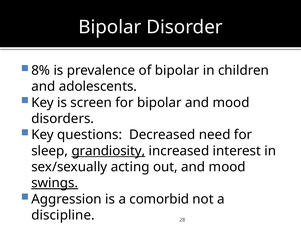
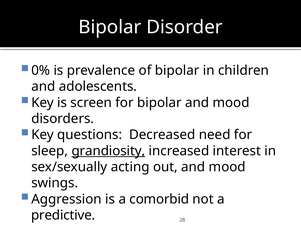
8%: 8% -> 0% (41, 70)
swings underline: present -> none (55, 183)
discipline: discipline -> predictive (63, 215)
